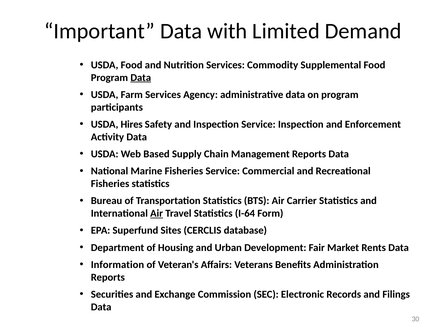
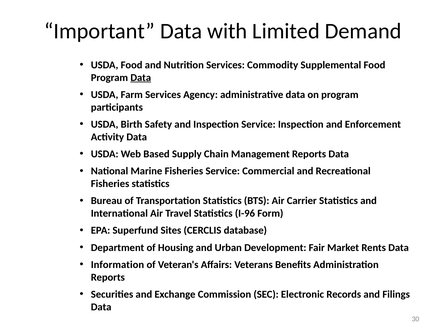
Hires: Hires -> Birth (132, 125)
Air underline: present -> none (157, 214)
I-64: I-64 -> I-96 (245, 214)
